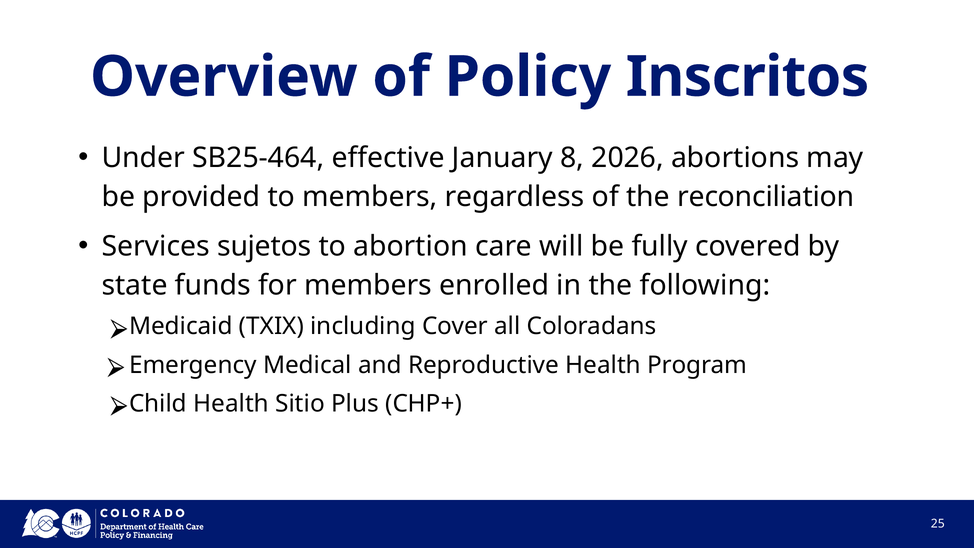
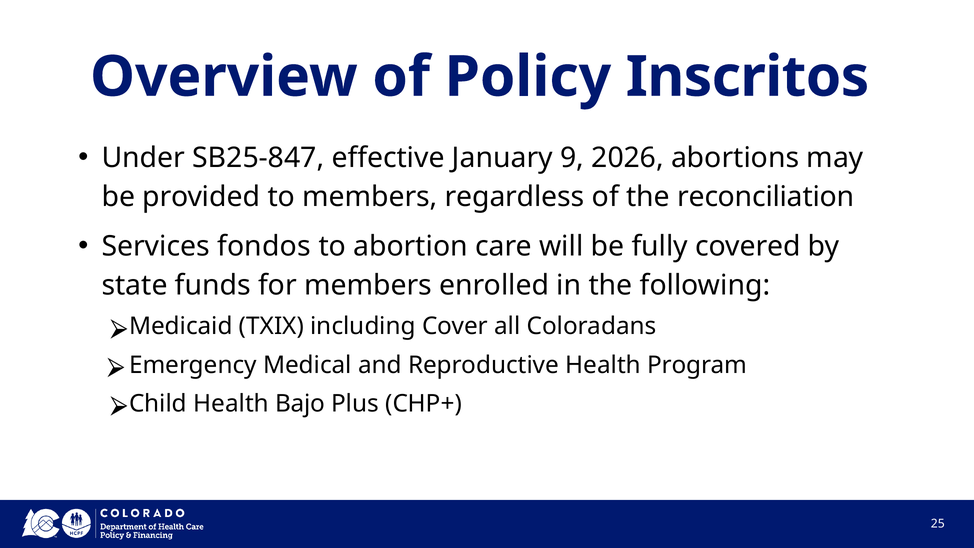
SB25-464: SB25-464 -> SB25-847 (258, 158)
8: 8 -> 9 (572, 158)
sujetos: sujetos -> fondos (264, 246)
Sitio: Sitio -> Bajo (300, 404)
